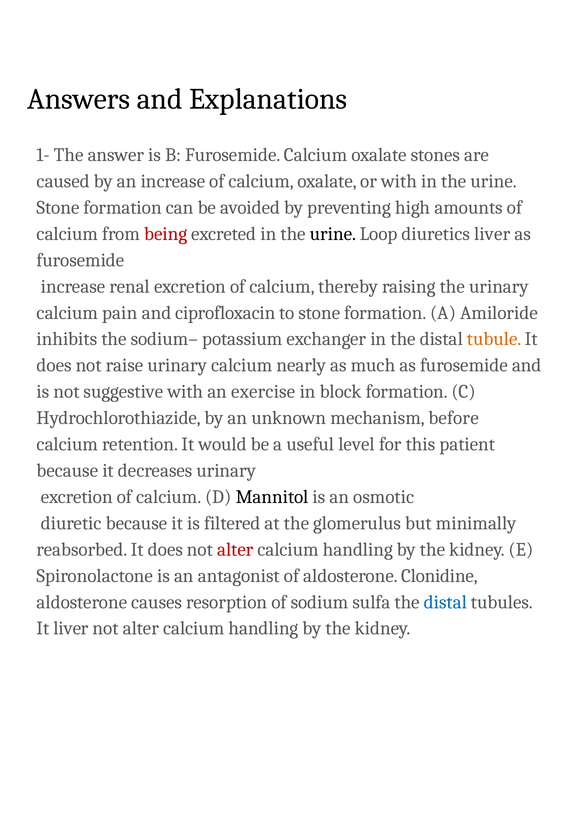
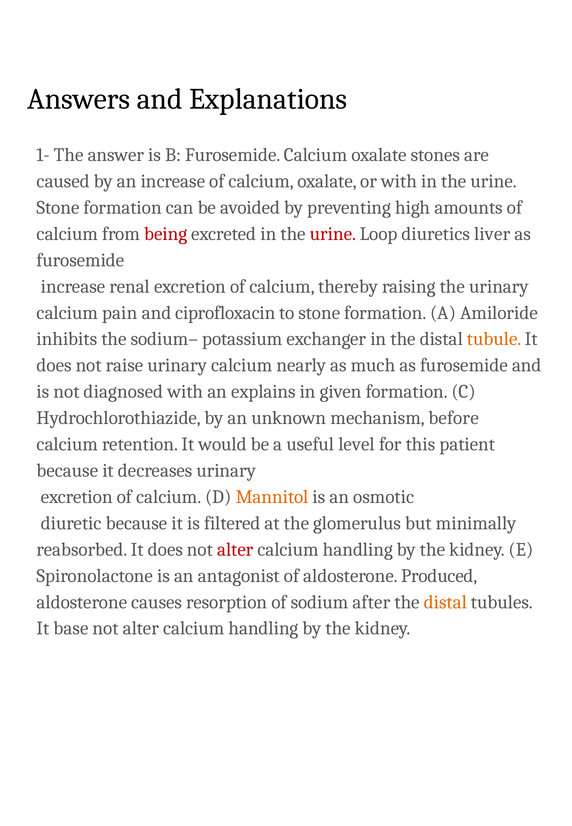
urine colour: black -> red (333, 234)
suggestive: suggestive -> diagnosed (123, 392)
exercise: exercise -> explains (263, 392)
block: block -> given (341, 392)
Mannitol colour: black -> orange (272, 497)
Clonidine: Clonidine -> Produced (439, 576)
sulfa: sulfa -> after (371, 602)
distal colour: blue -> orange (445, 602)
It liver: liver -> base (71, 628)
